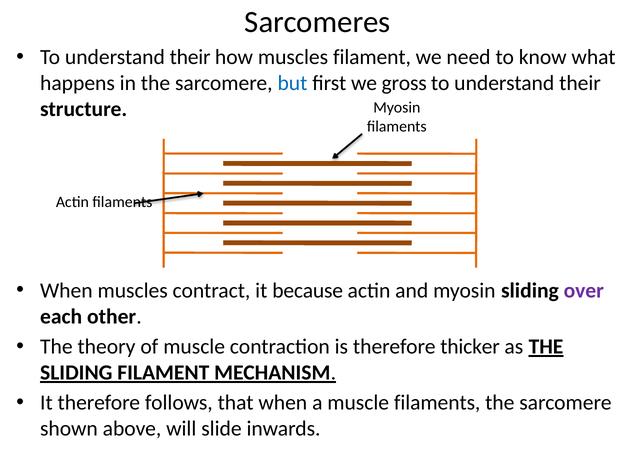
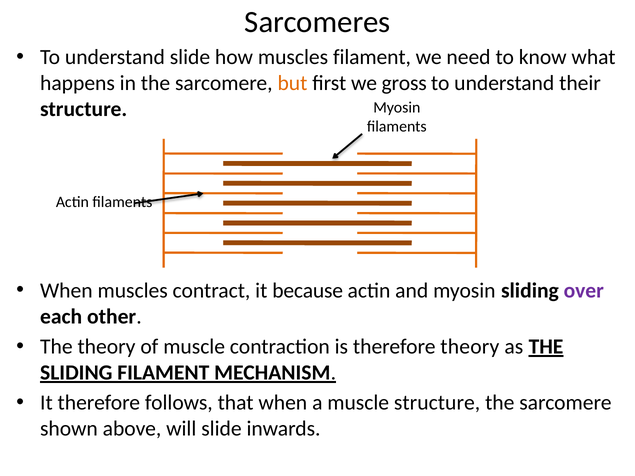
their: their -> slide (190, 57)
but colour: blue -> orange (292, 83)
therefore thicker: thicker -> theory (470, 347)
muscle filaments: filaments -> structure (437, 403)
